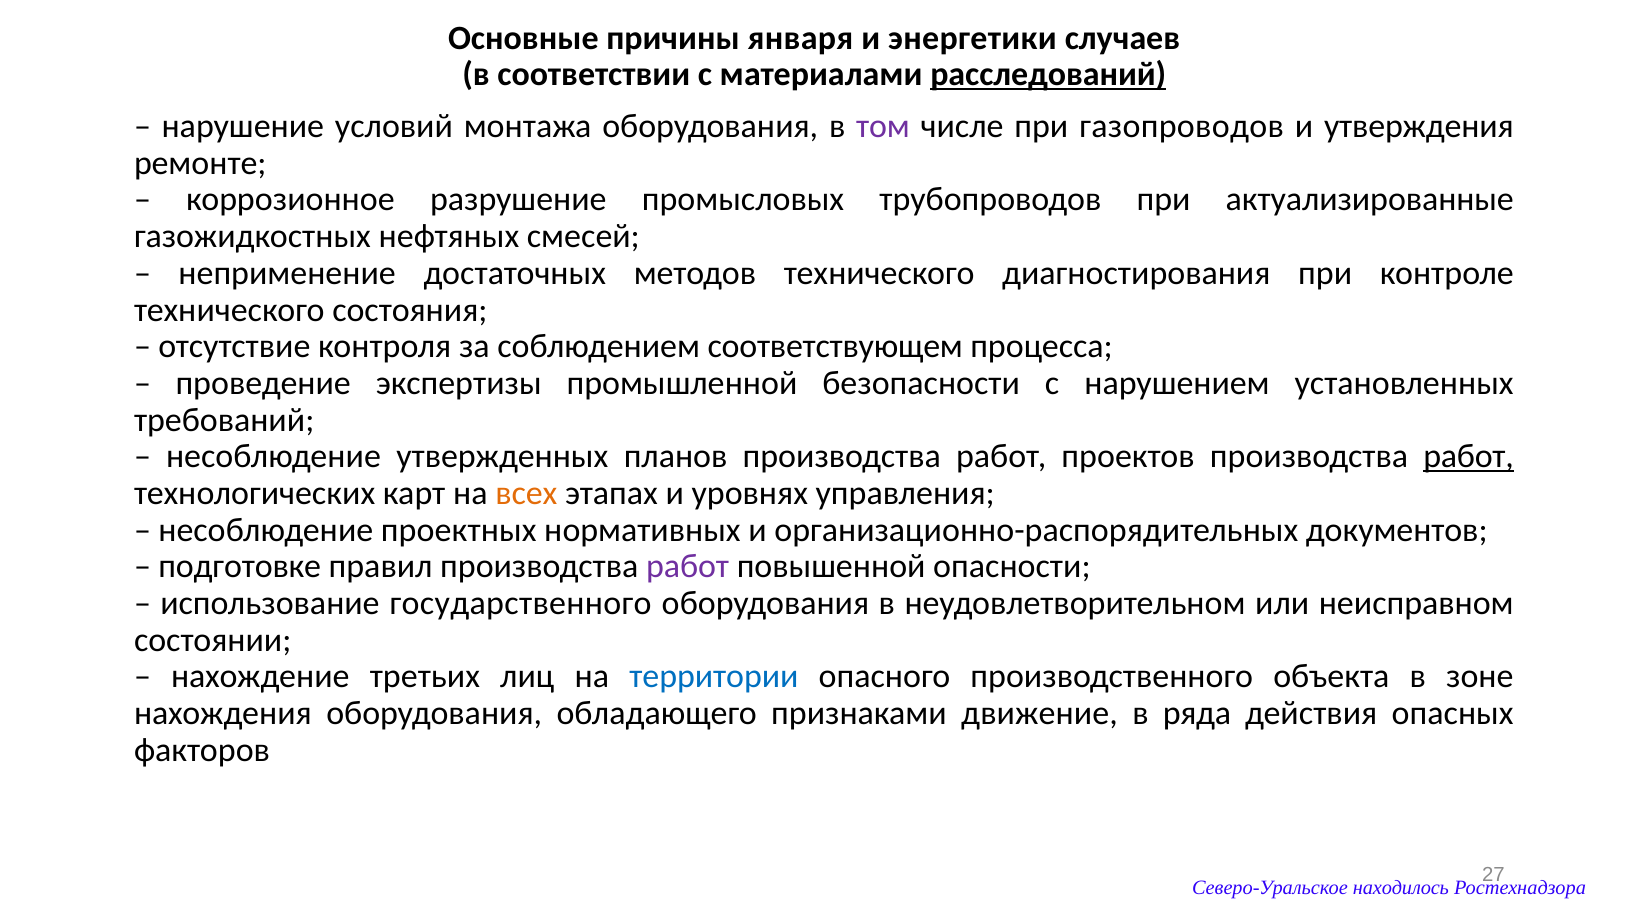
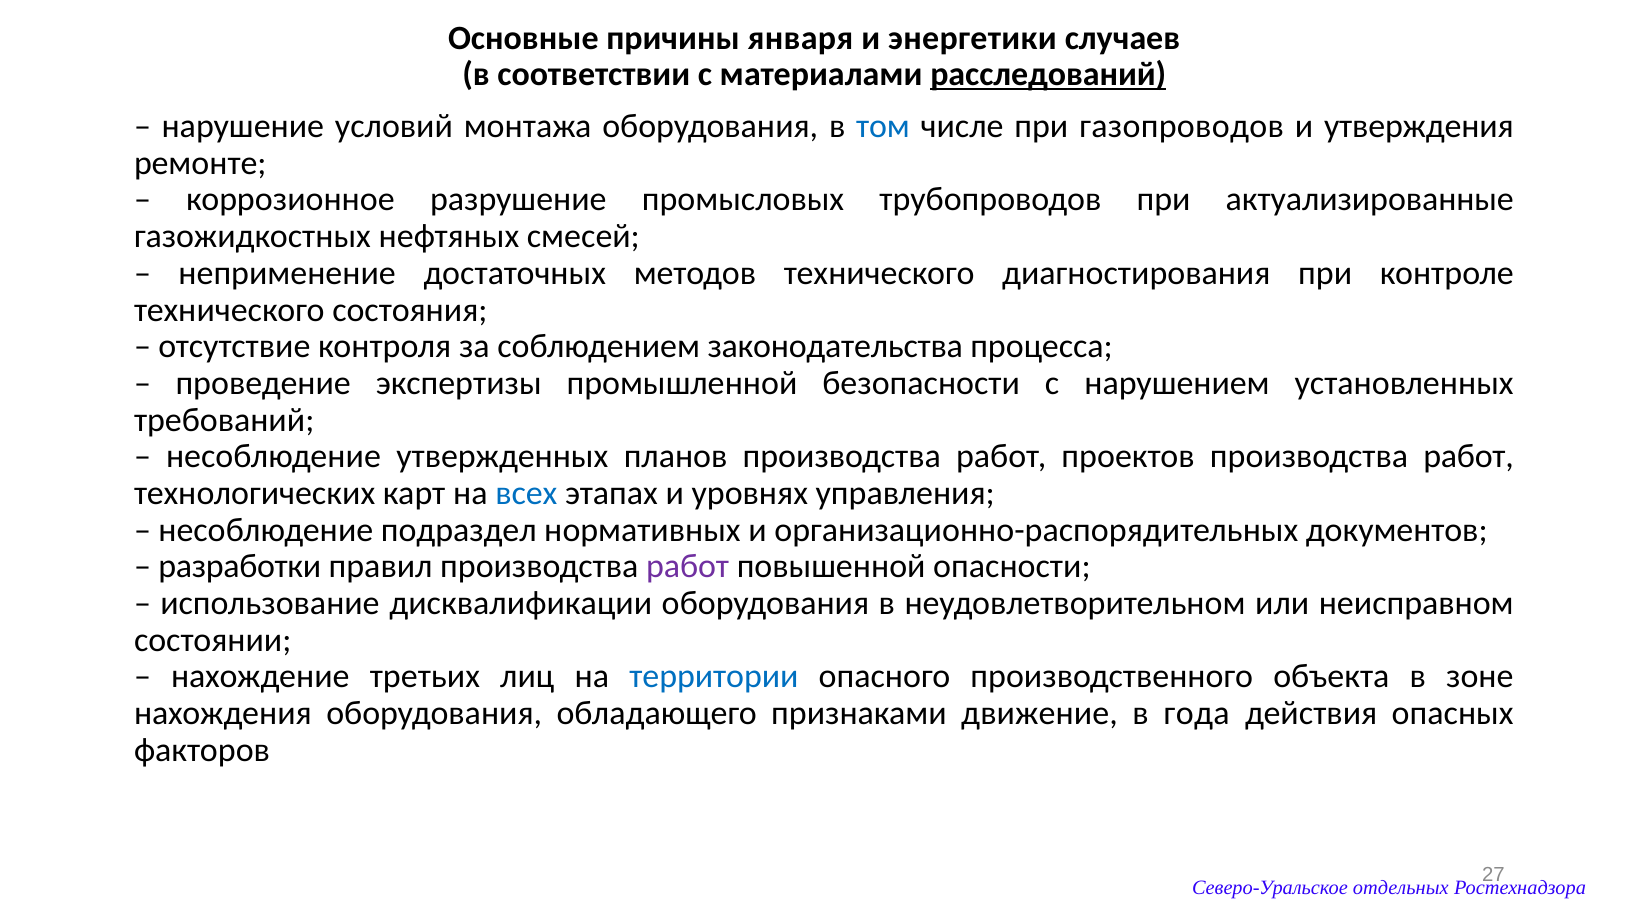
том colour: purple -> blue (883, 126)
соответствующем: соответствующем -> законодательства (835, 347)
работ underline: present -> none (1469, 457)
всех colour: orange -> blue (526, 493)
проектных: проектных -> подраздел (459, 530)
подготовке: подготовке -> разработки (240, 567)
государственного: государственного -> дисквалификации (521, 604)
ряда: ряда -> года (1197, 714)
находилось: находилось -> отдельных (1401, 888)
